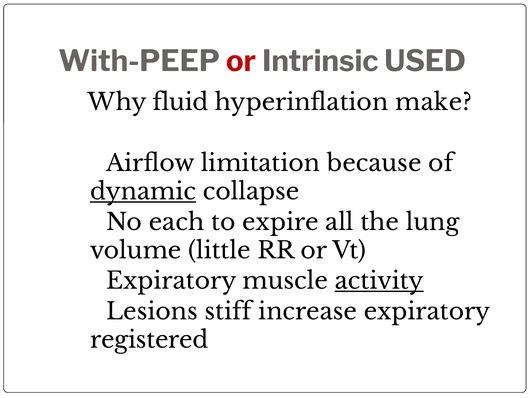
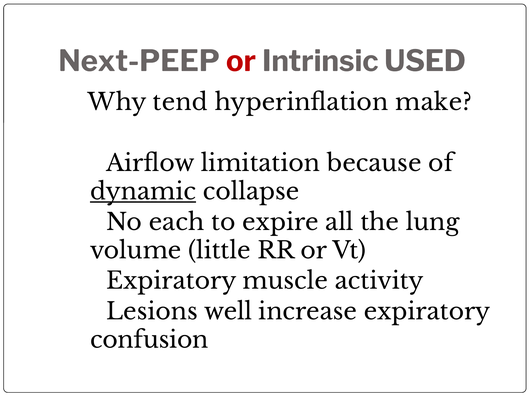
With-PEEP: With-PEEP -> Next-PEEP (139, 61)
fluid: fluid -> tend (180, 102)
activity underline: present -> none (379, 281)
stiff: stiff -> well (228, 311)
registered: registered -> confusion (149, 340)
